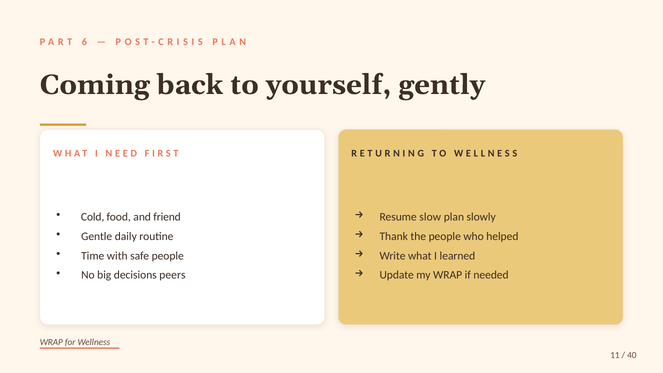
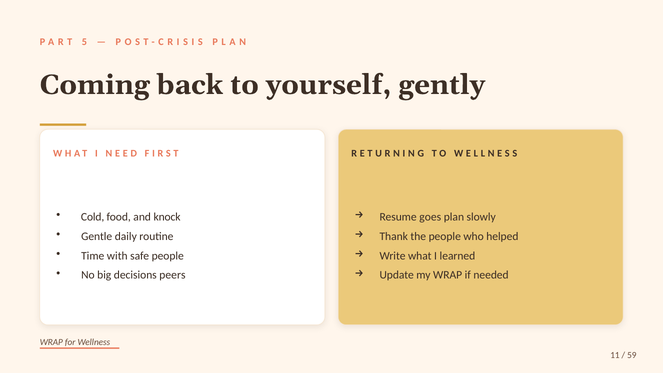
6: 6 -> 5 (84, 42)
friend: friend -> knock (167, 217)
slow: slow -> goes (430, 217)
40: 40 -> 59 (632, 355)
